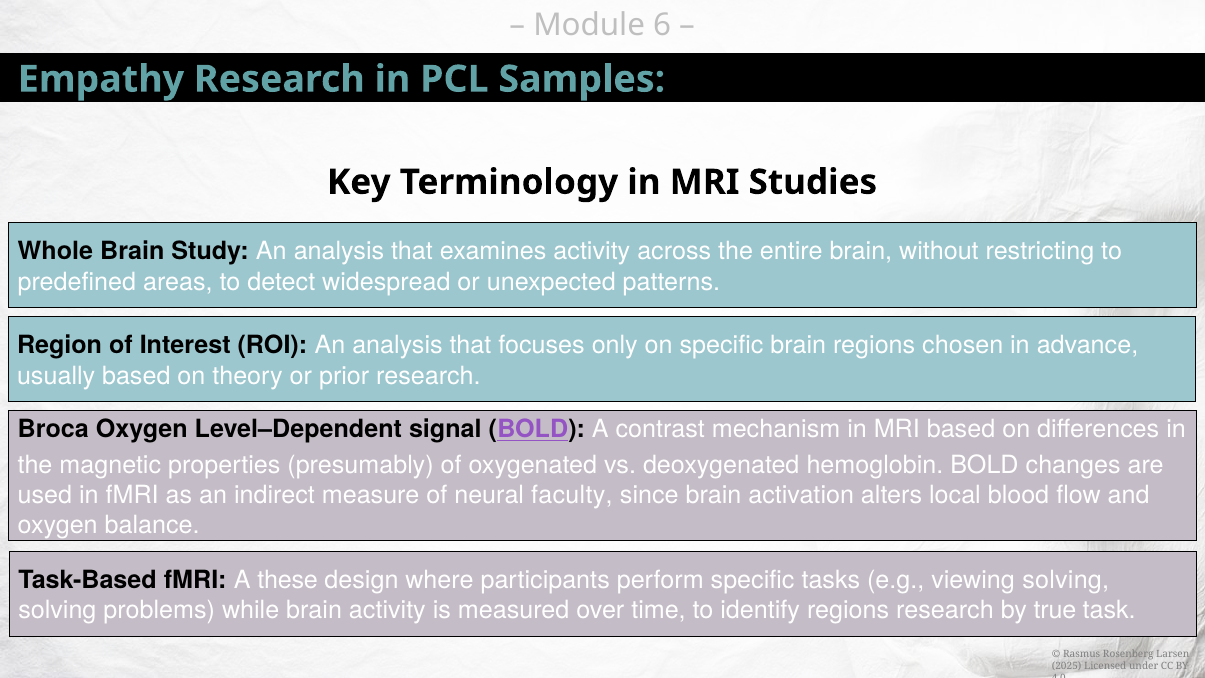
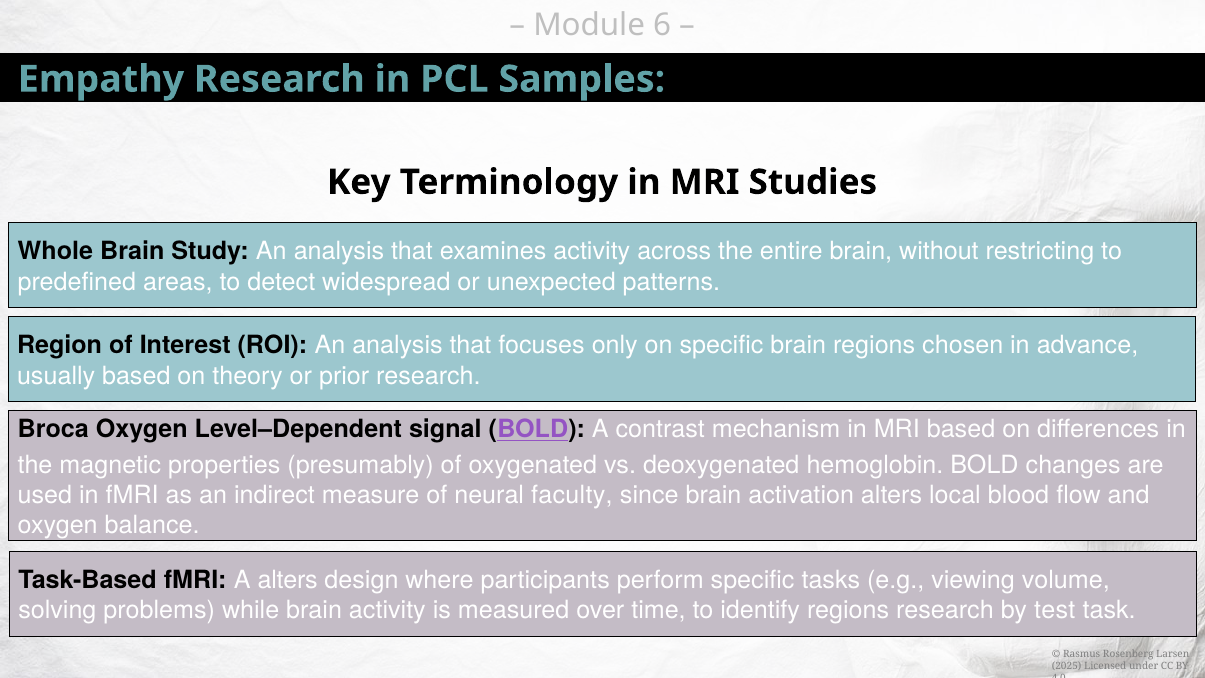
A these: these -> alters (288, 580)
viewing solving: solving -> volume (1066, 580)
true: true -> test (1055, 610)
